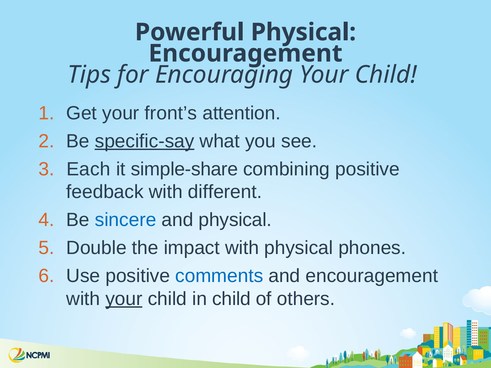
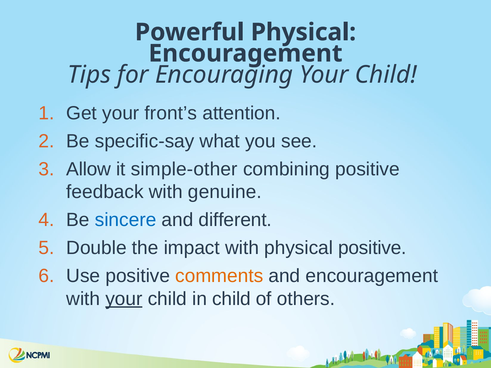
specific-say underline: present -> none (145, 141)
Each: Each -> Allow (89, 169)
simple-share: simple-share -> simple-other (184, 169)
different: different -> genuine (225, 192)
and physical: physical -> different (235, 220)
physical phones: phones -> positive (372, 248)
comments colour: blue -> orange (219, 276)
